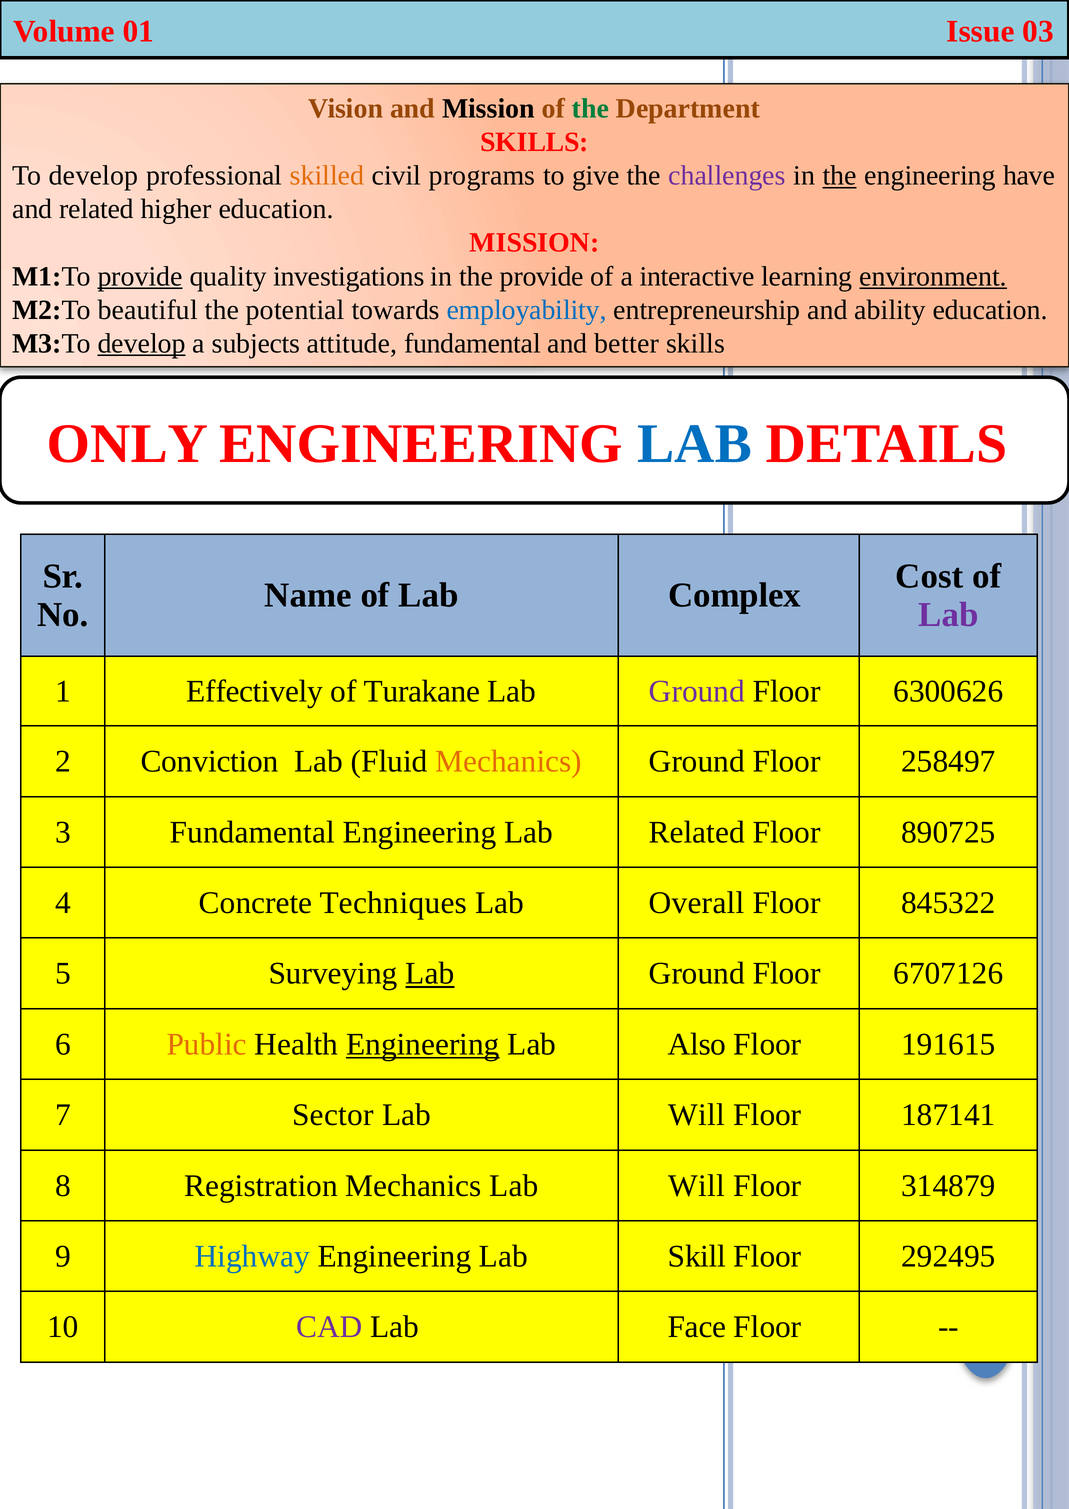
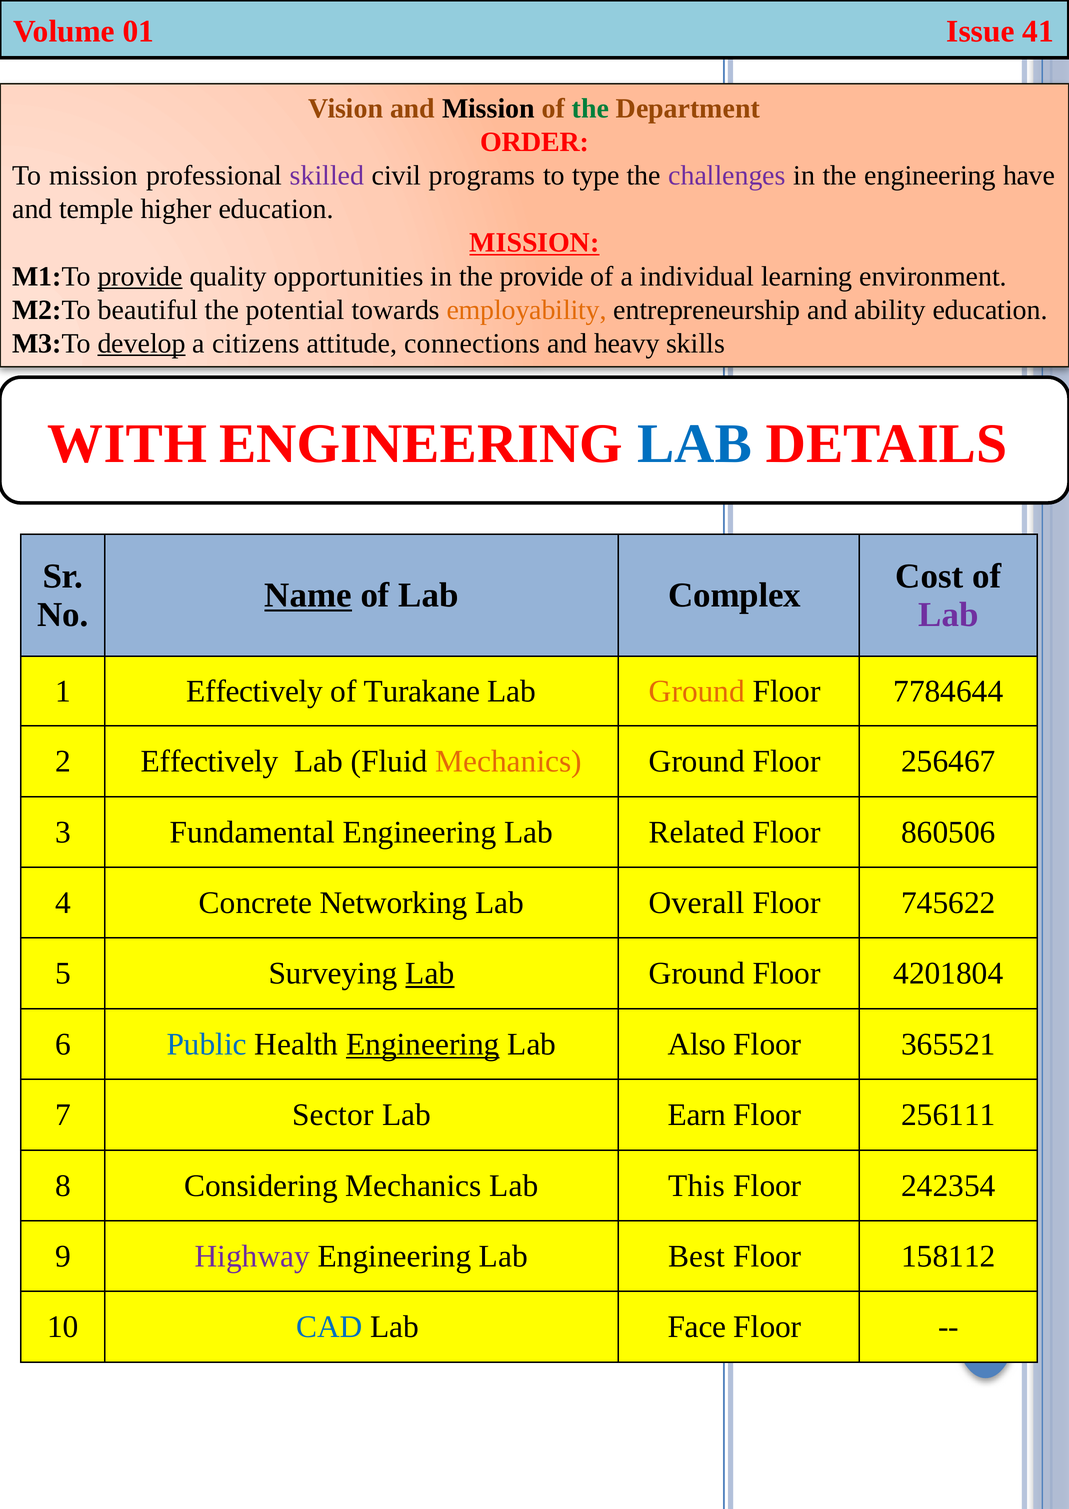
03: 03 -> 41 (1038, 31)
SKILLS: SKILLS -> ORDER (535, 142)
To develop: develop -> mission (94, 176)
skilled colour: orange -> purple (327, 176)
give: give -> type (596, 176)
the underline: present -> none (840, 176)
and related: related -> temple (97, 209)
MISSION underline: none -> present (534, 243)
investigations: investigations -> opportunities (349, 276)
interactive: interactive -> individual (697, 276)
environment underline: present -> none (933, 276)
employability colour: blue -> orange (527, 310)
subjects: subjects -> citizens (256, 343)
attitude fundamental: fundamental -> connections (472, 343)
better: better -> heavy (627, 343)
ONLY: ONLY -> WITH (127, 444)
Name underline: none -> present (308, 596)
Ground colour: purple -> orange (697, 691)
6300626: 6300626 -> 7784644 (948, 691)
2 Conviction: Conviction -> Effectively (210, 762)
258497: 258497 -> 256467 (948, 762)
890725: 890725 -> 860506 (948, 832)
Techniques: Techniques -> Networking (394, 903)
845322: 845322 -> 745622 (948, 903)
6707126: 6707126 -> 4201804 (948, 974)
Public colour: orange -> blue (207, 1044)
191615: 191615 -> 365521 (948, 1044)
Will: Will -> Earn (697, 1115)
187141: 187141 -> 256111 (948, 1115)
Registration: Registration -> Considering (261, 1186)
Mechanics Lab Will: Will -> This (697, 1186)
314879: 314879 -> 242354 (948, 1186)
Highway colour: blue -> purple (252, 1256)
Skill: Skill -> Best (697, 1256)
292495: 292495 -> 158112 (948, 1256)
CAD colour: purple -> blue (329, 1327)
